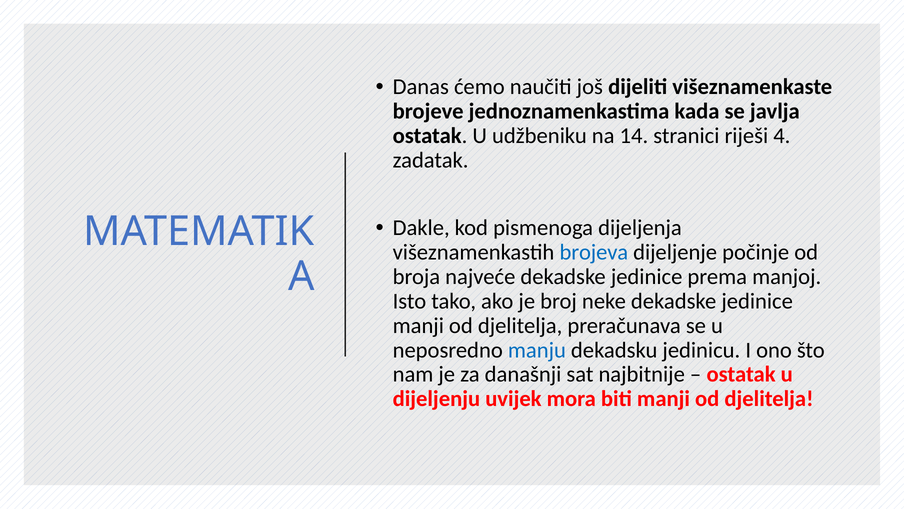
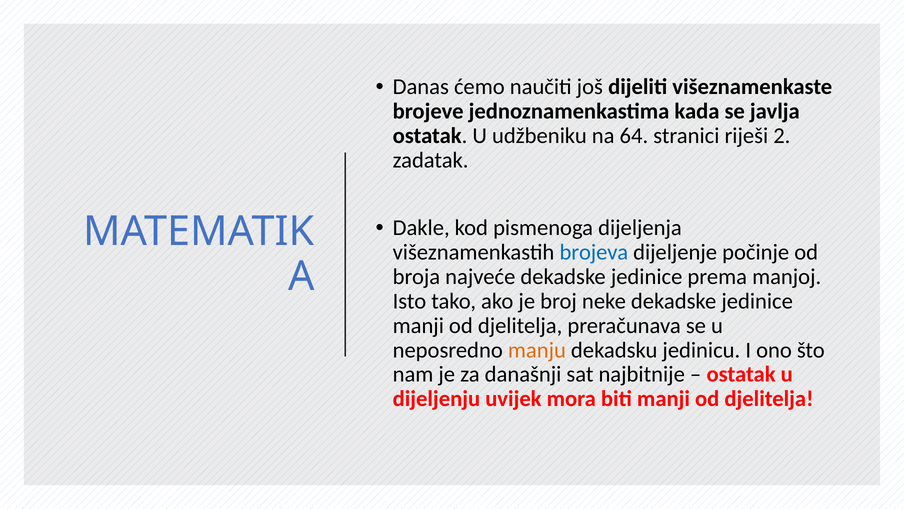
14: 14 -> 64 (634, 136)
4: 4 -> 2 (782, 136)
manju colour: blue -> orange (537, 350)
